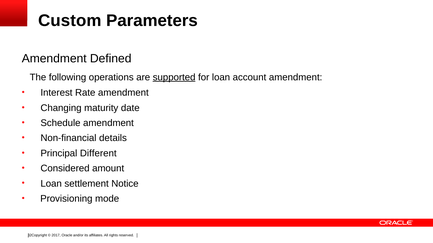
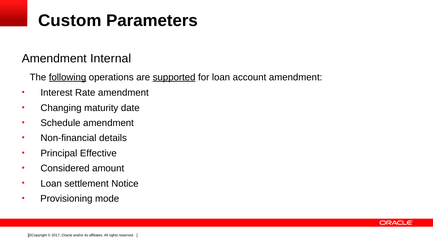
Defined: Defined -> Internal (111, 59)
following underline: none -> present (68, 77)
Different: Different -> Effective (98, 154)
